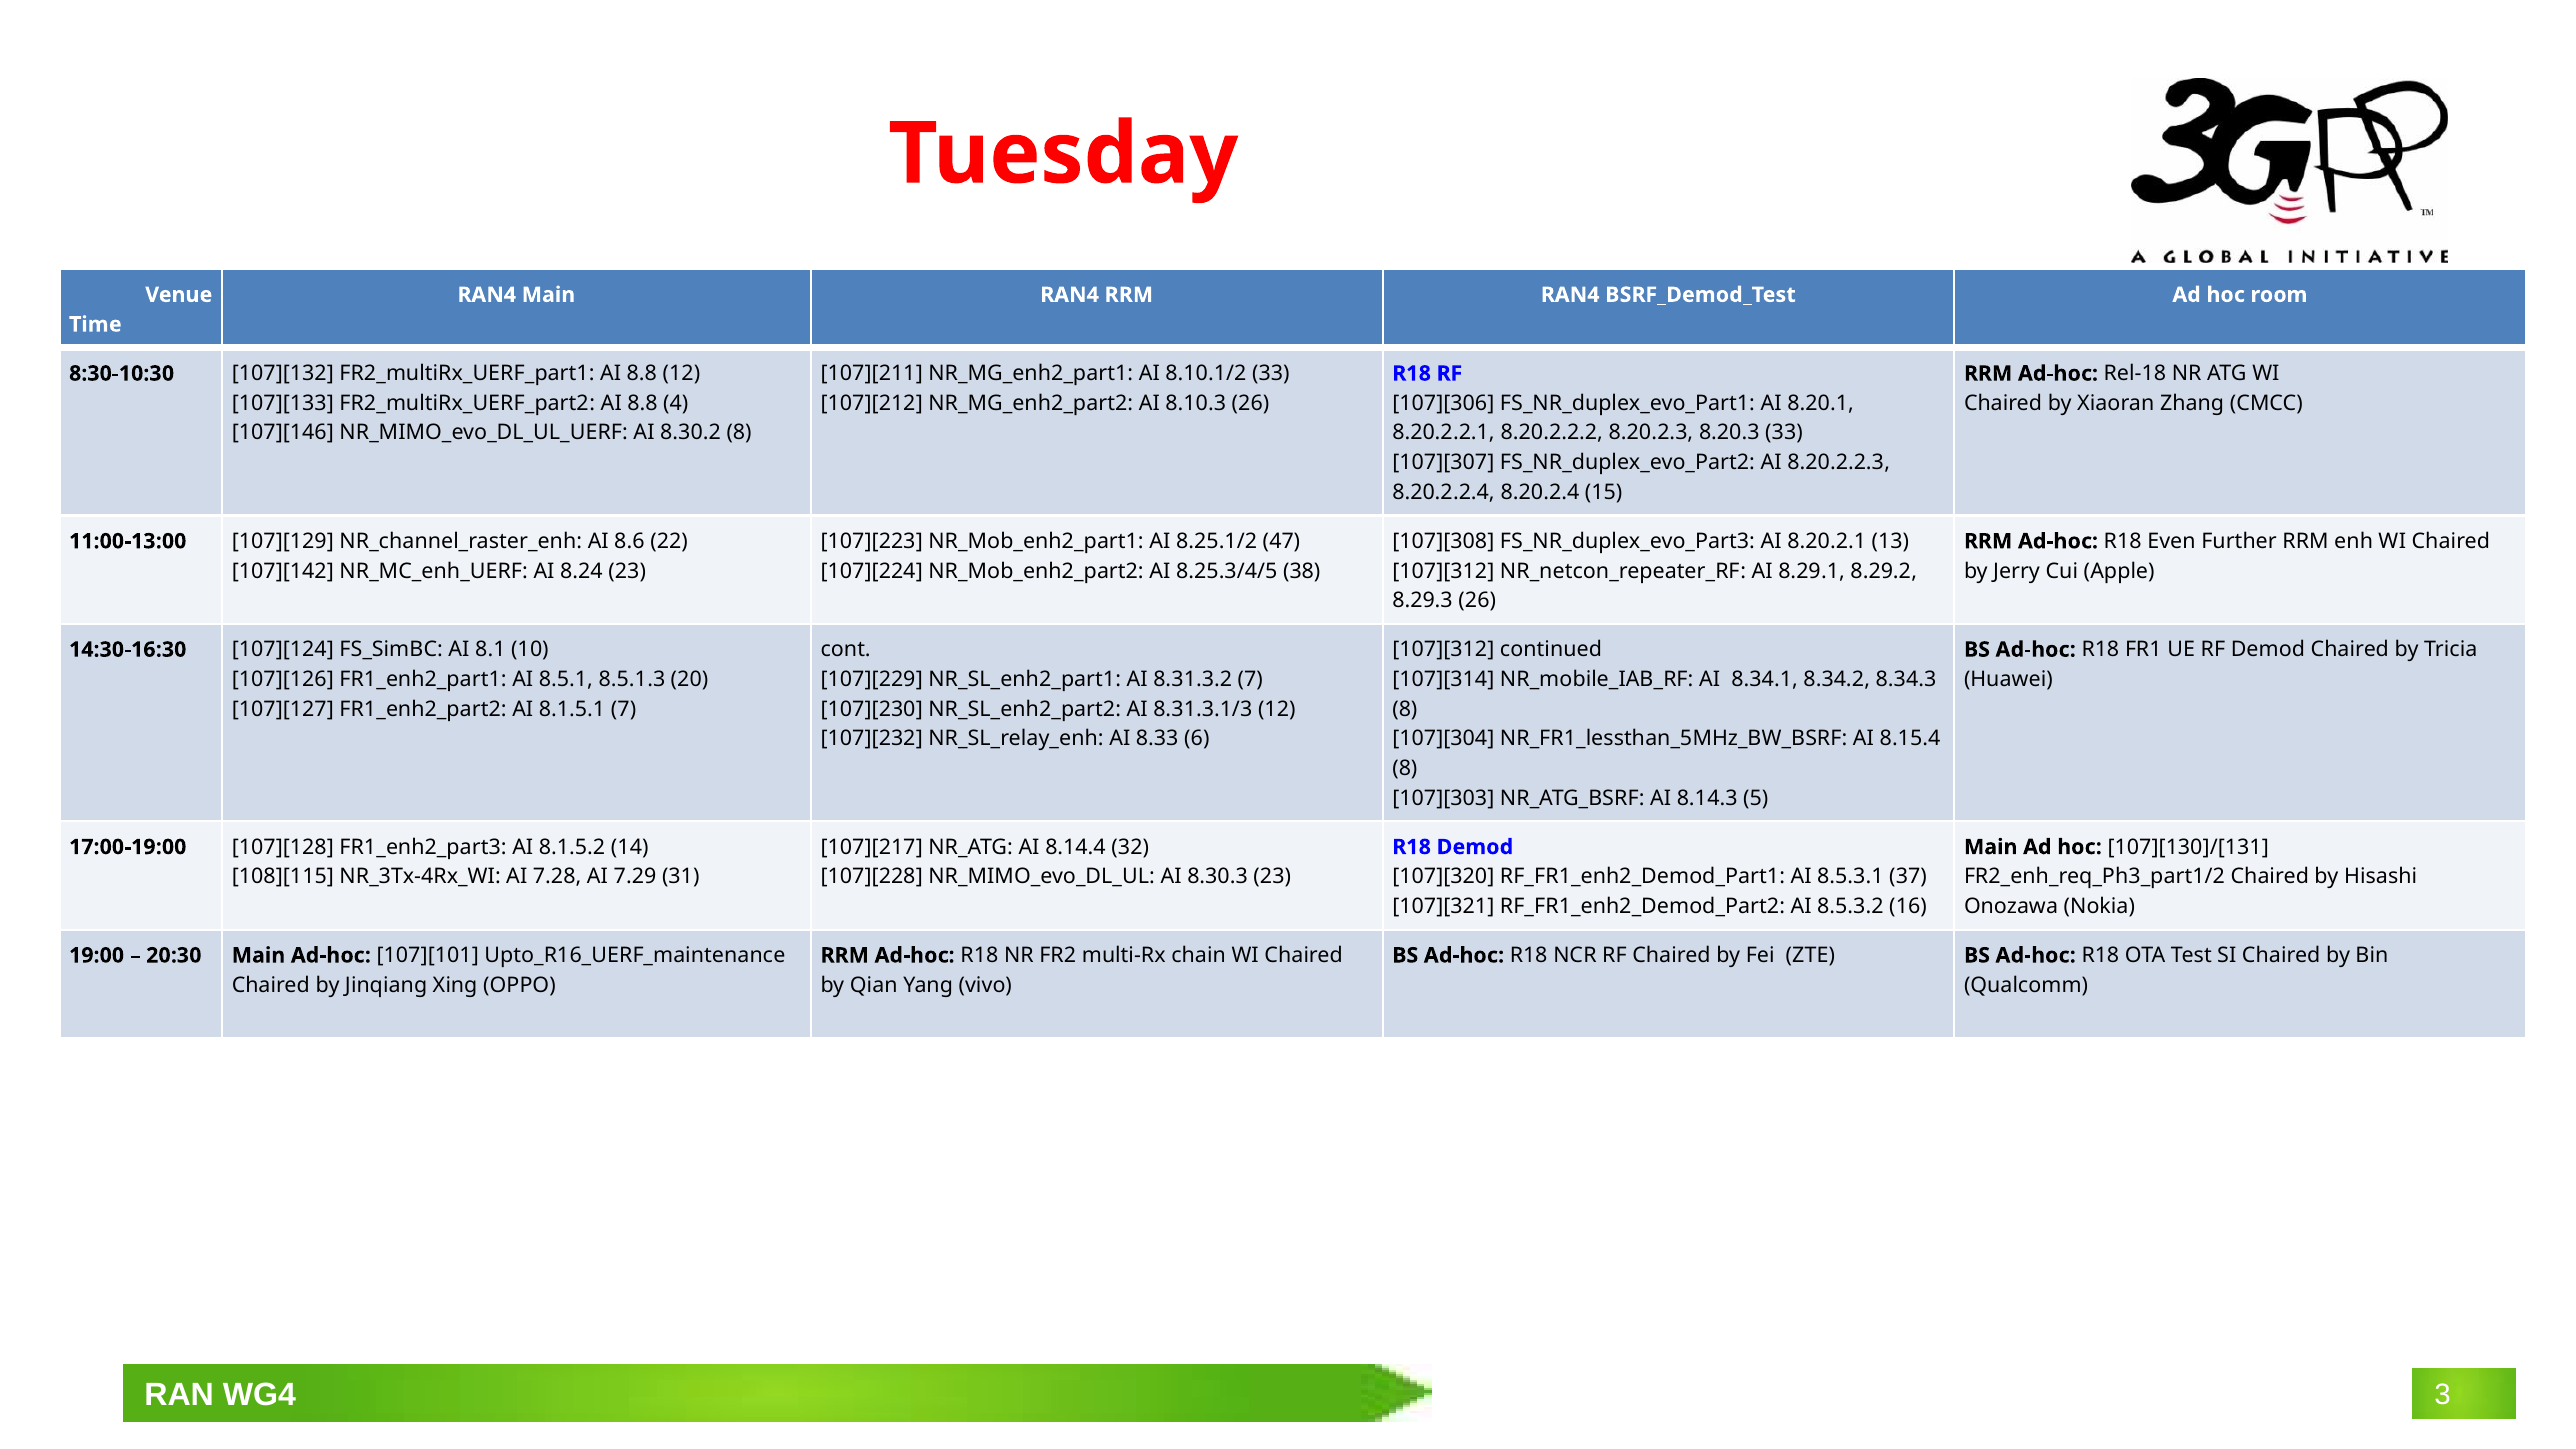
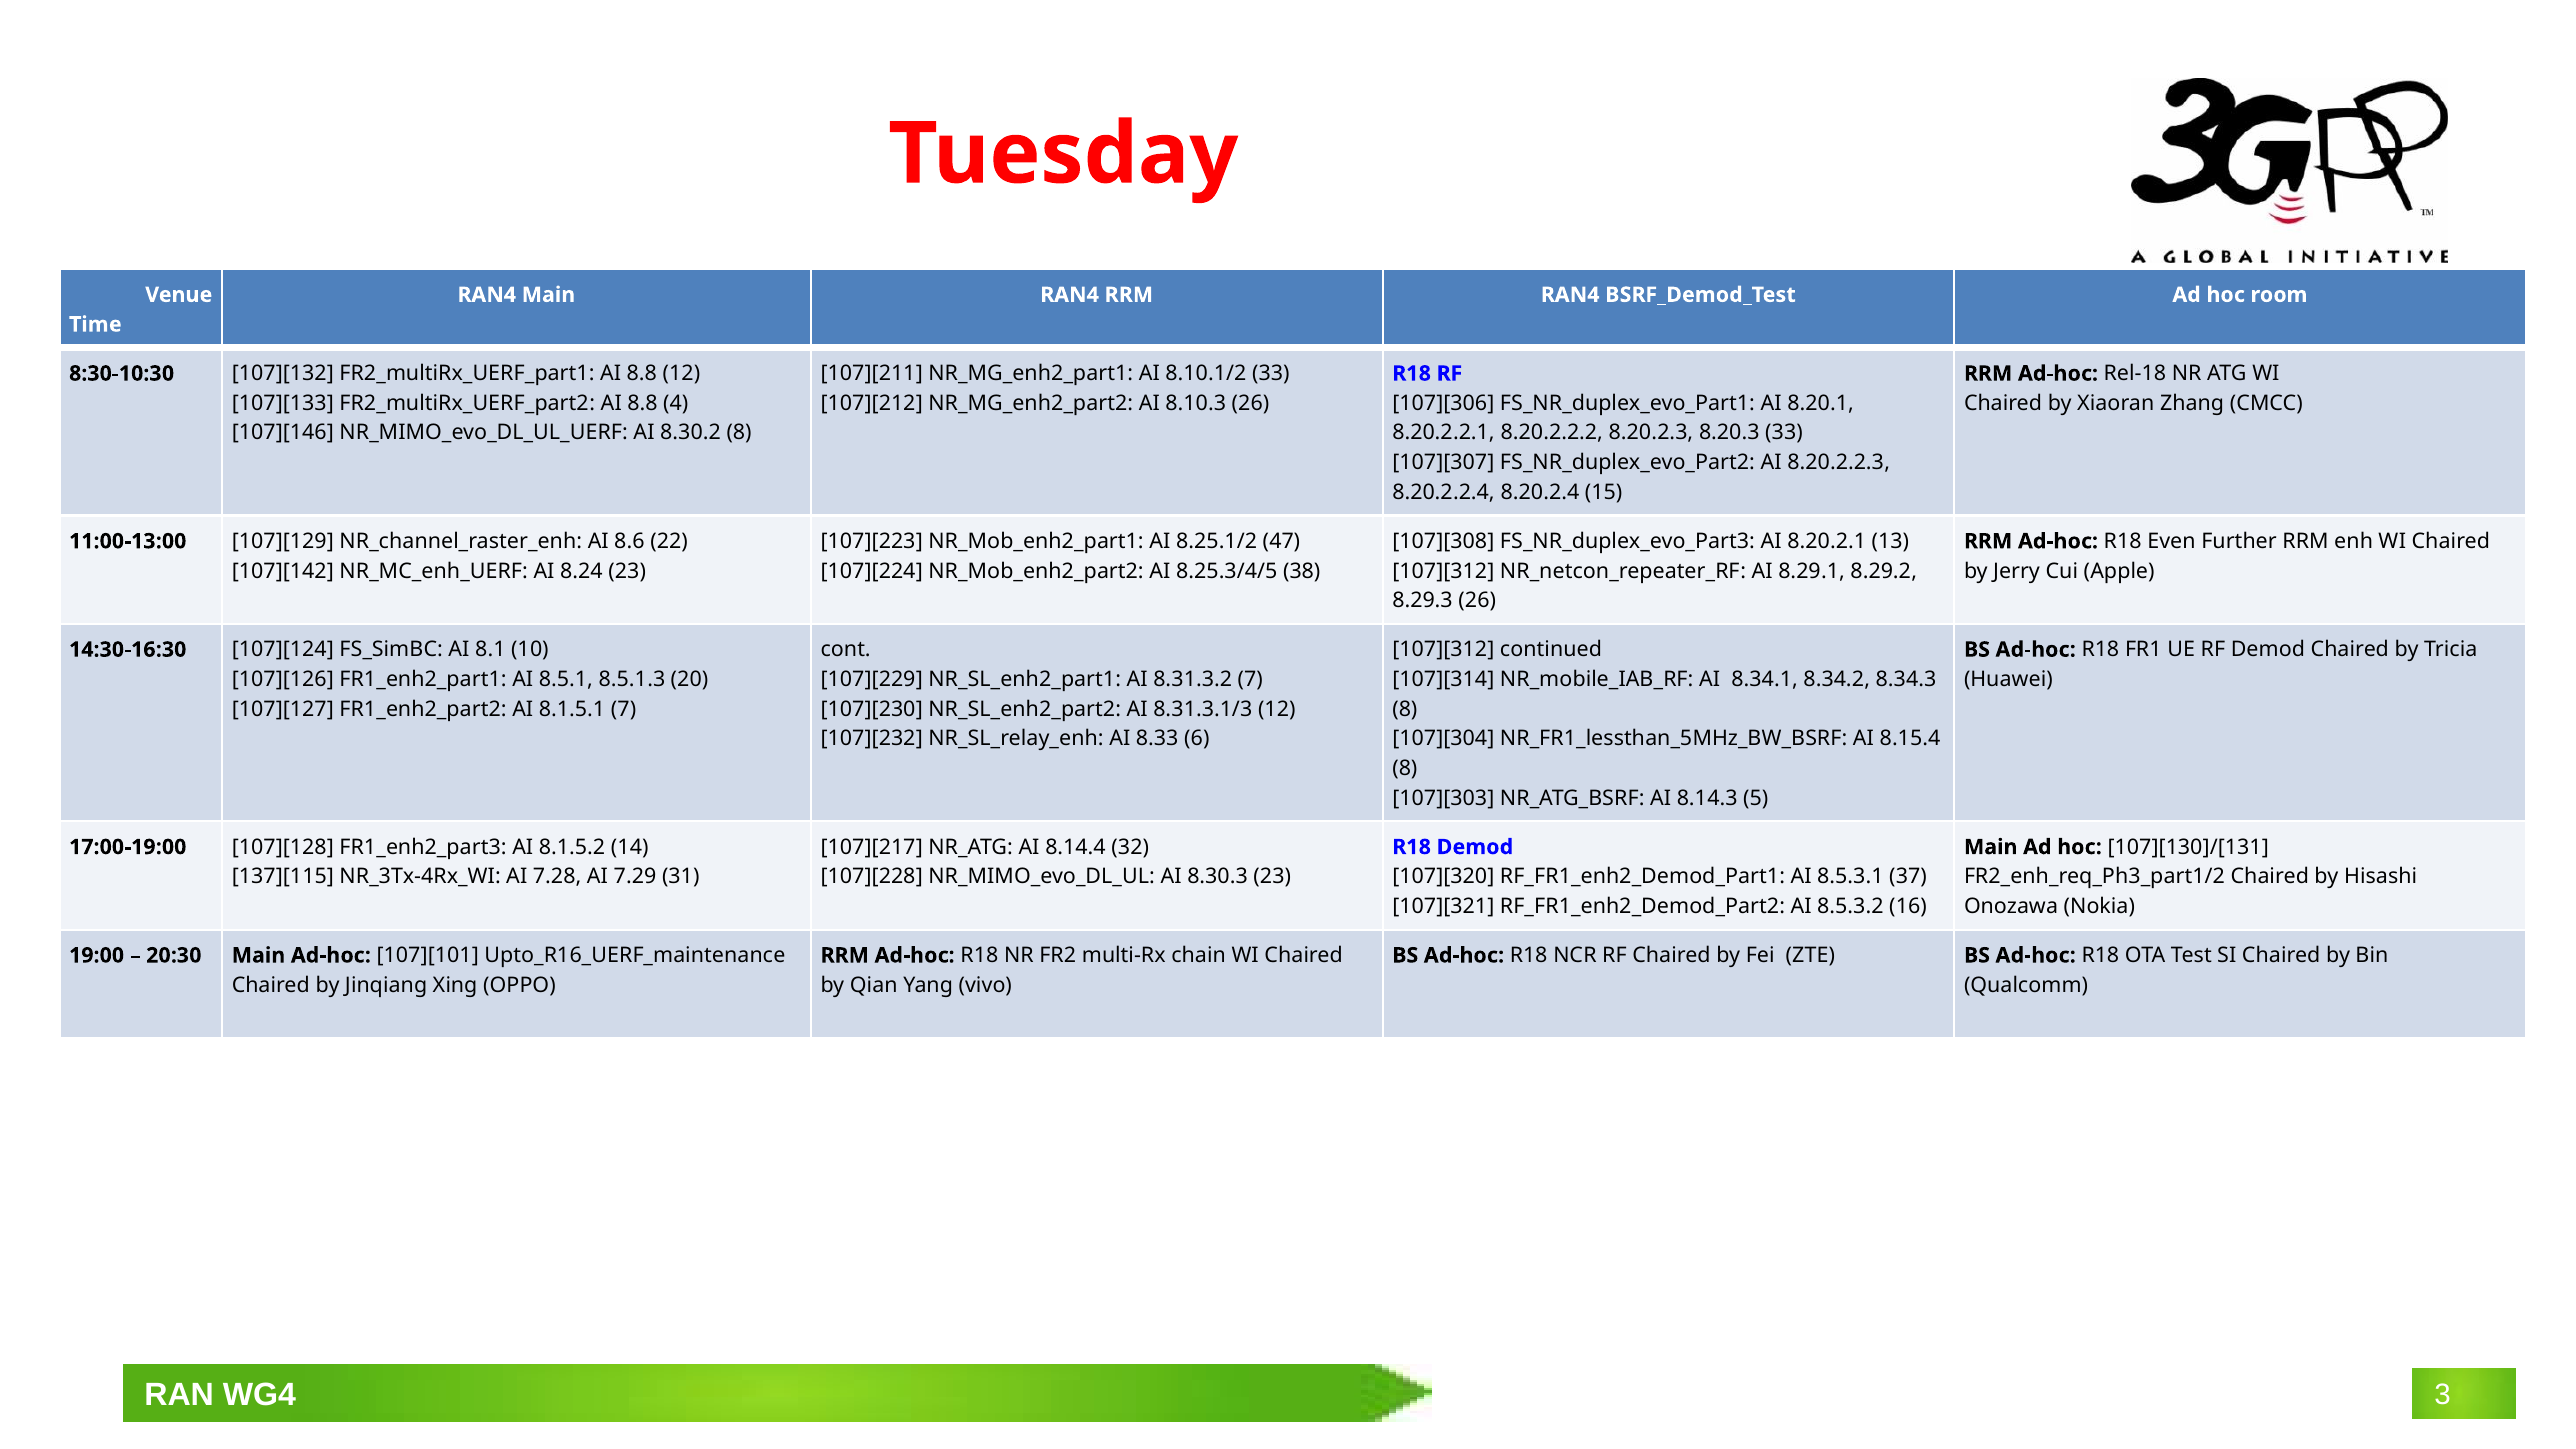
108][115: 108][115 -> 137][115 (283, 877)
